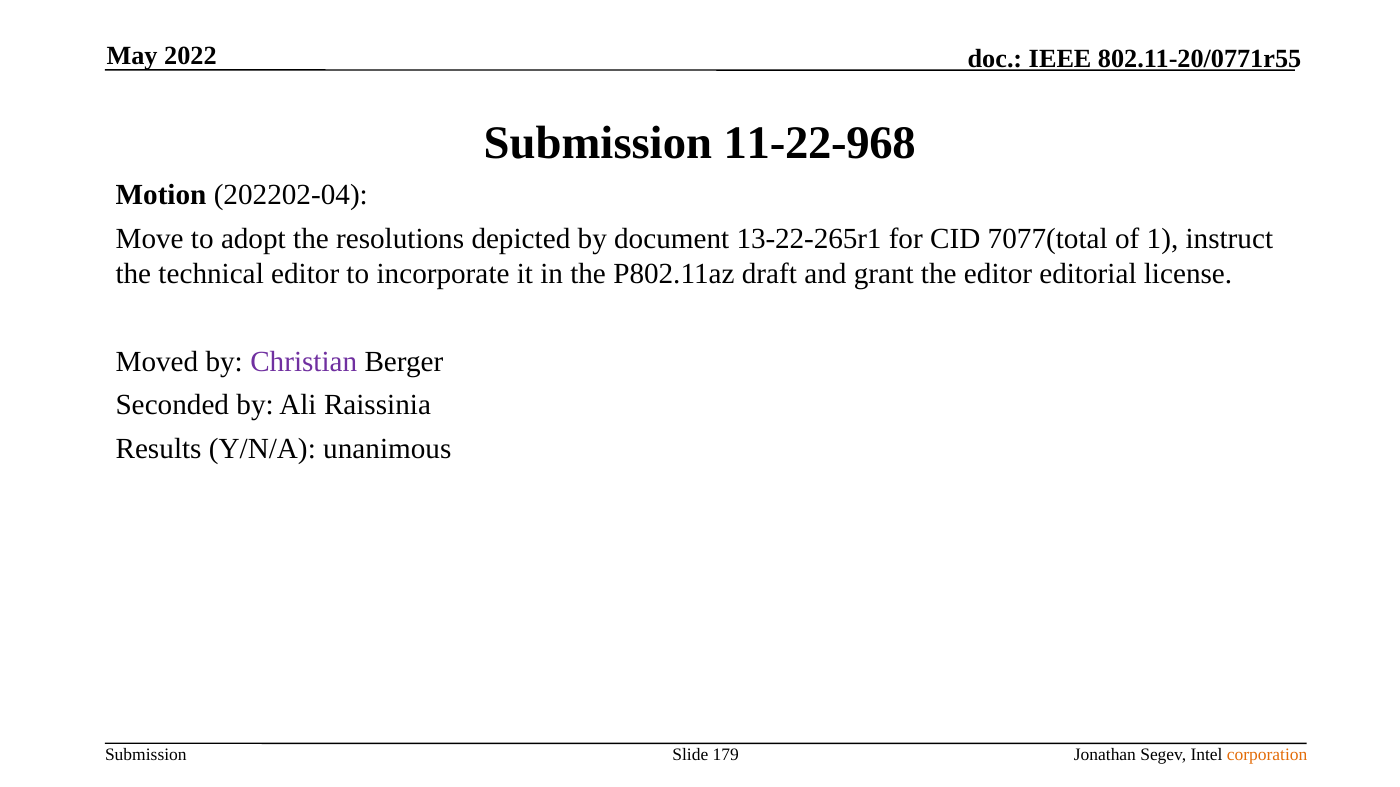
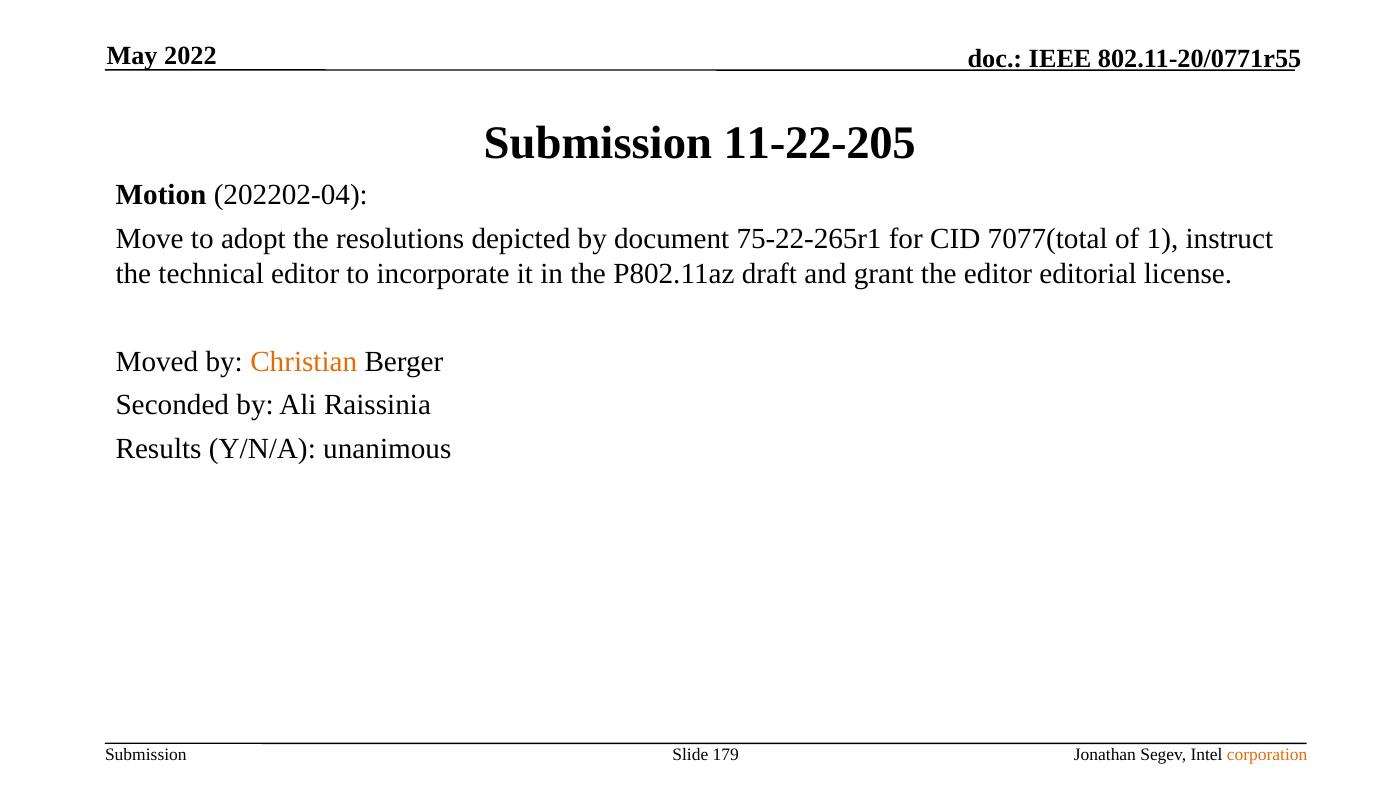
11-22-968: 11-22-968 -> 11-22-205 (820, 143)
13-22-265r1: 13-22-265r1 -> 75-22-265r1 (809, 239)
Christian colour: purple -> orange (304, 362)
